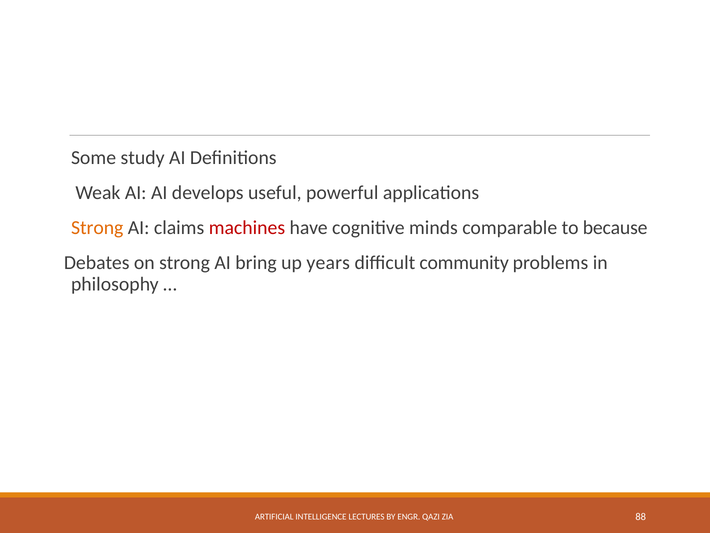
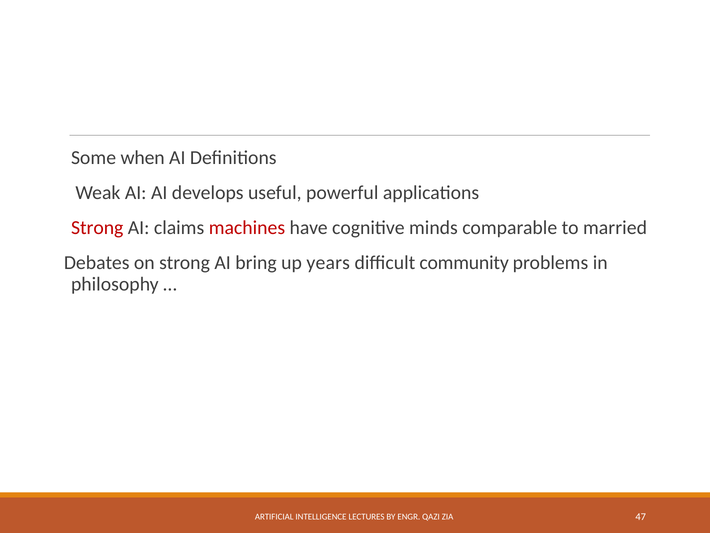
study: study -> when (143, 157)
Strong colour: orange -> red (97, 228)
because: because -> married (615, 228)
88: 88 -> 47 (641, 516)
